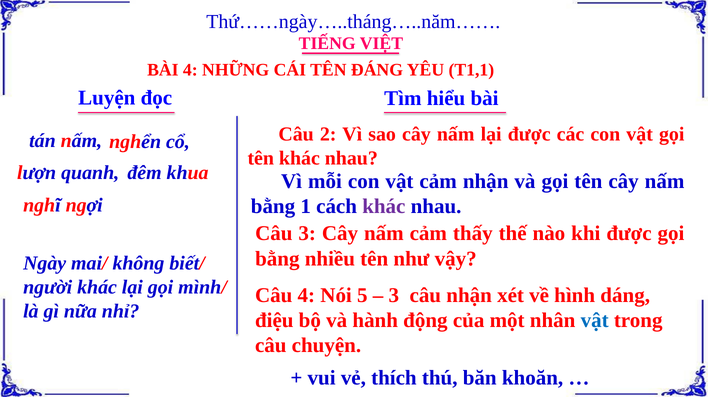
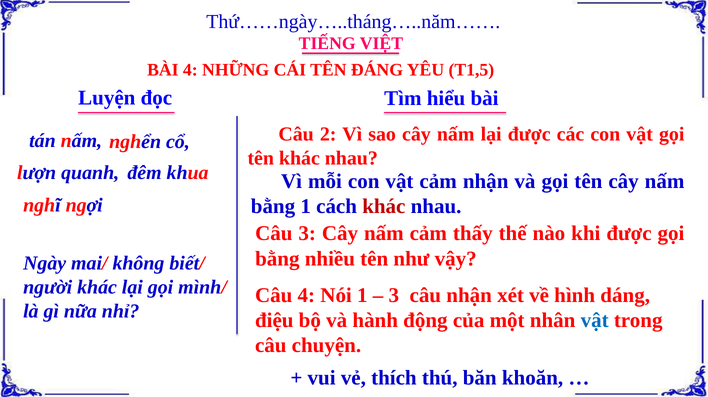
T1,1: T1,1 -> T1,5 (471, 70)
khác colour: purple -> red (384, 207)
Nói 5: 5 -> 1 (362, 296)
